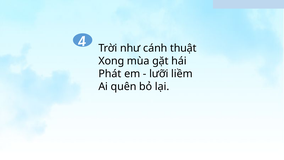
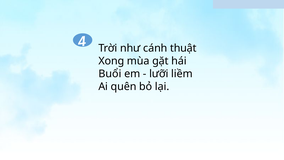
Phát: Phát -> Buổi (110, 74)
